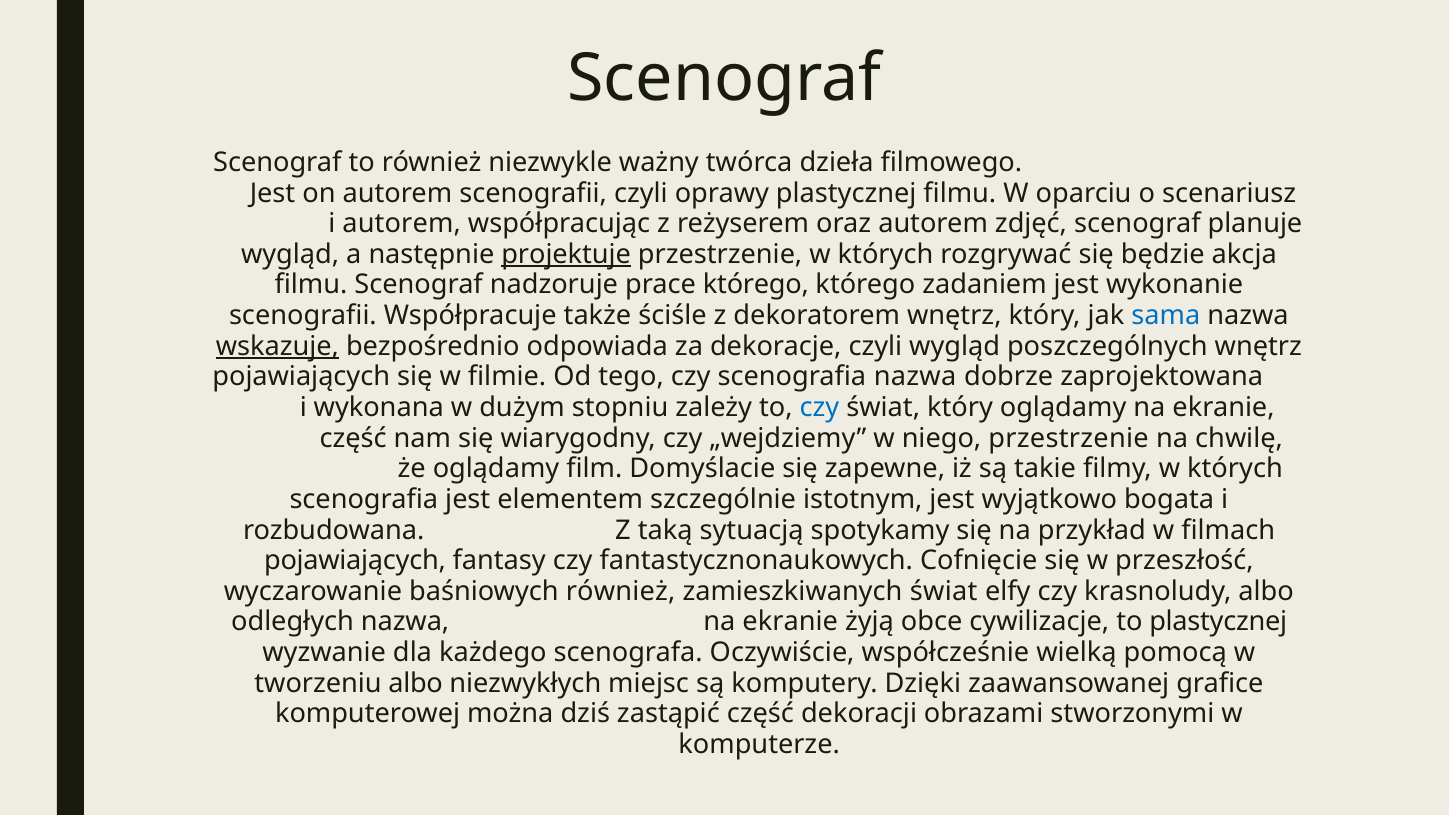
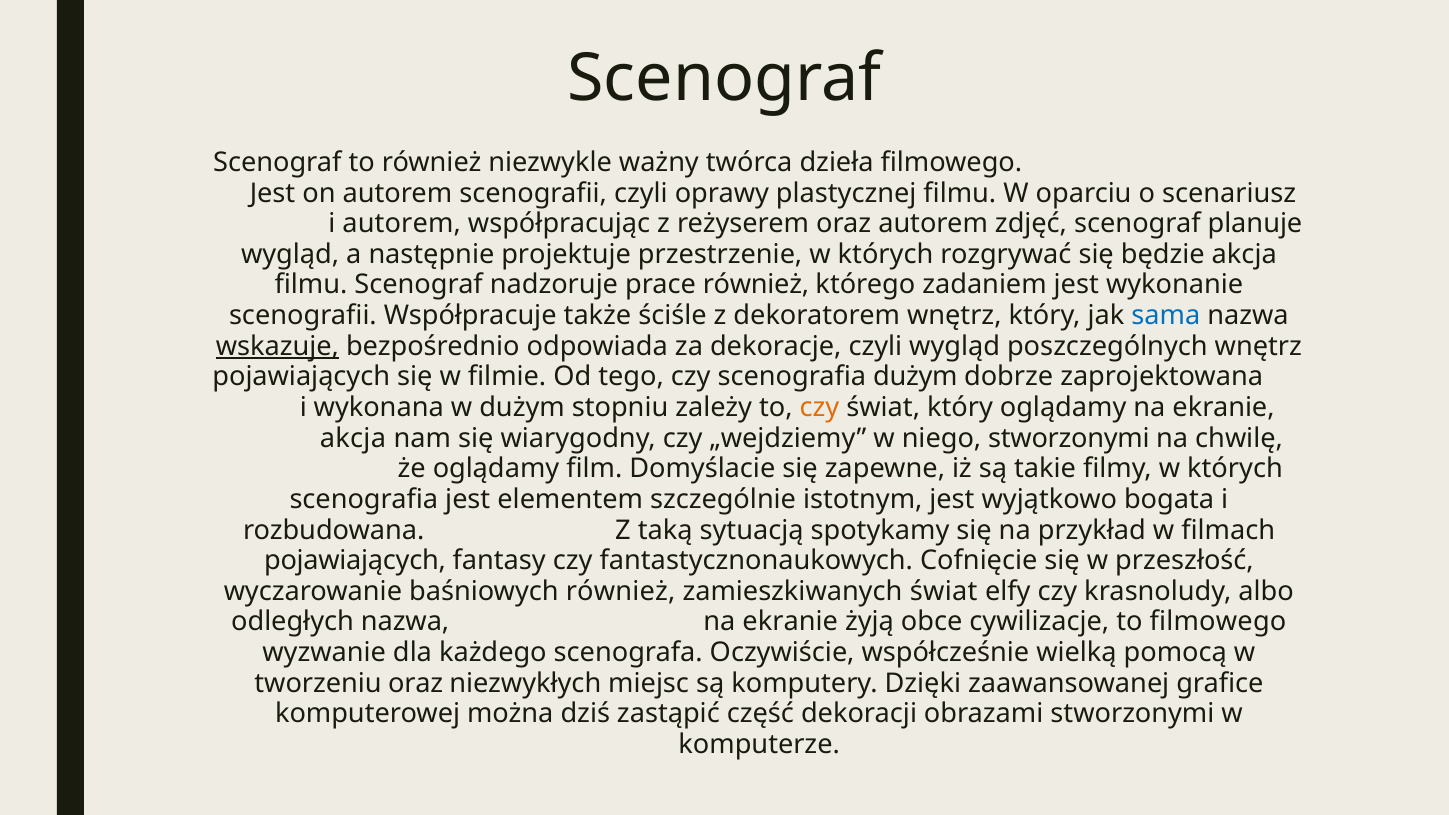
projektuje underline: present -> none (566, 254)
prace którego: którego -> również (756, 285)
scenografia nazwa: nazwa -> dużym (915, 377)
czy colour: blue -> orange (819, 408)
część: część -> akcja (353, 438)
niego przestrzenie: przestrzenie -> stworzonymi (1069, 438)
to plastycznej: plastycznej -> filmowego (1218, 622)
tworzeniu albo: albo -> oraz (416, 683)
